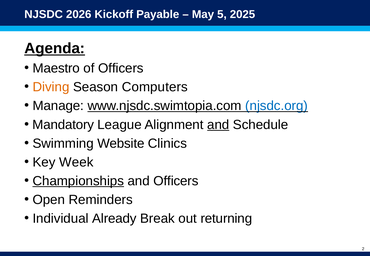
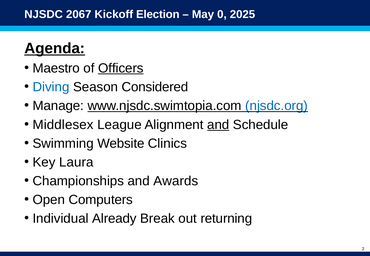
2026: 2026 -> 2067 (79, 14)
Payable: Payable -> Election (158, 14)
5: 5 -> 0 (222, 14)
Officers underline: none -> present (121, 68)
Diving colour: orange -> blue (51, 87)
Computers: Computers -> Considered (155, 87)
Mandatory: Mandatory -> Middlesex (63, 125)
Week: Week -> Laura (76, 162)
Championships underline: present -> none (78, 181)
and Officers: Officers -> Awards (176, 181)
Reminders: Reminders -> Computers (101, 200)
